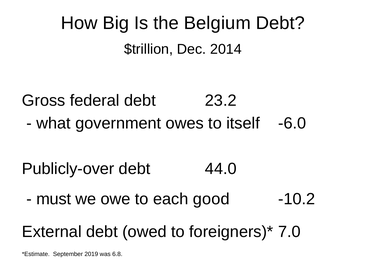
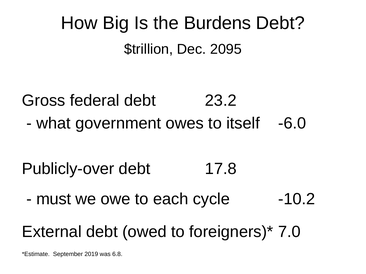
Belgium: Belgium -> Burdens (217, 23)
2014: 2014 -> 2095 (226, 49)
44.0: 44.0 -> 17.8 (221, 169)
good: good -> cycle (211, 199)
